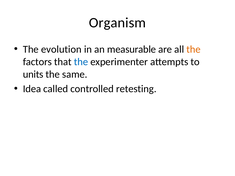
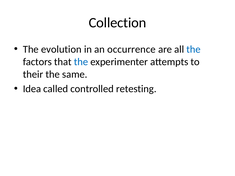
Organism: Organism -> Collection (118, 23)
measurable: measurable -> occurrence (131, 49)
the colour: orange -> blue (194, 49)
units: units -> their (33, 74)
